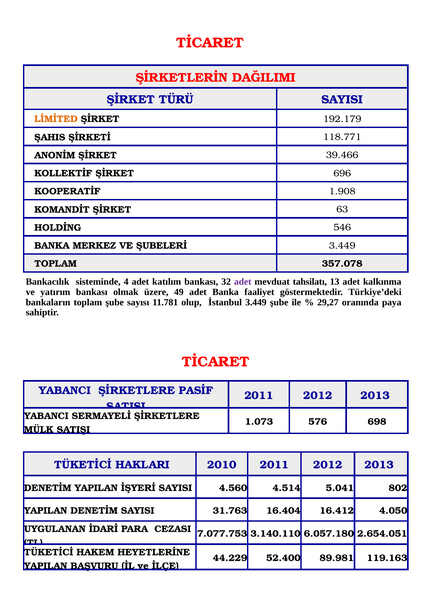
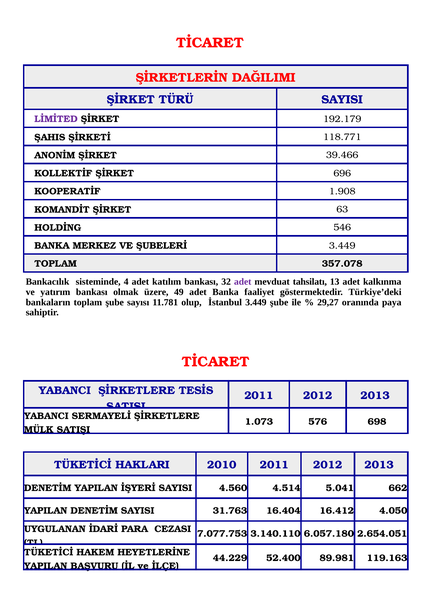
LİMİTED colour: orange -> purple (56, 119)
PASİF: PASİF -> TESİS (196, 391)
802: 802 -> 662 (398, 488)
